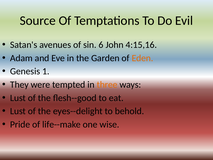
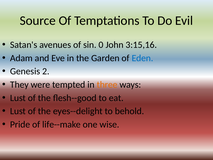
6: 6 -> 0 (101, 45)
4:15,16: 4:15,16 -> 3:15,16 (141, 45)
Eden colour: orange -> blue (142, 58)
1: 1 -> 2 (46, 71)
